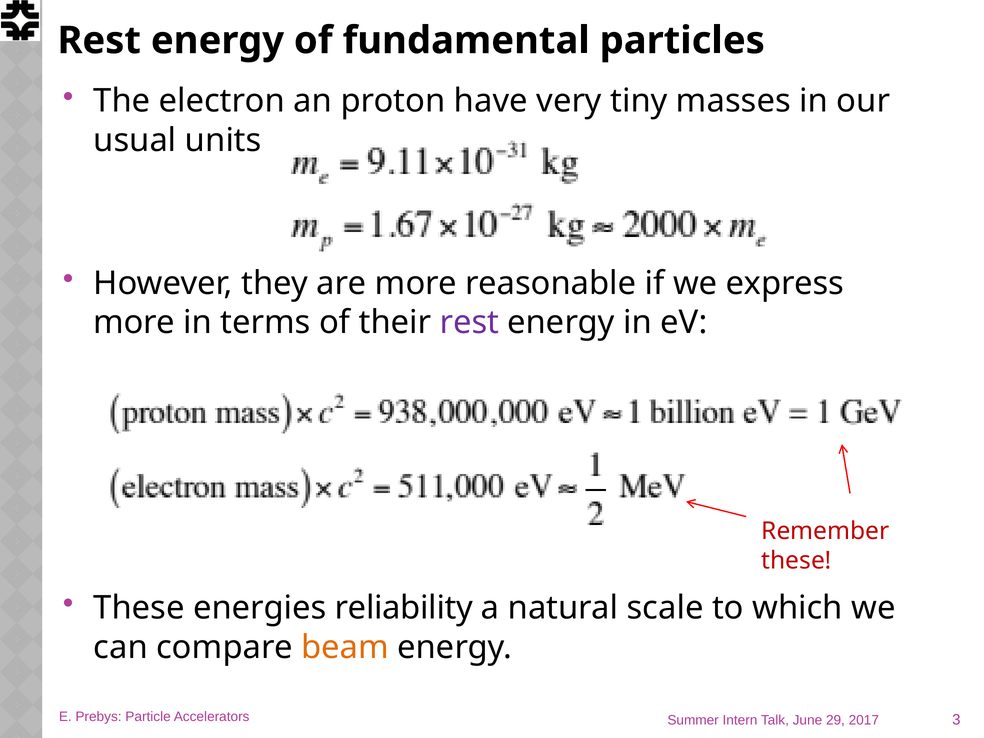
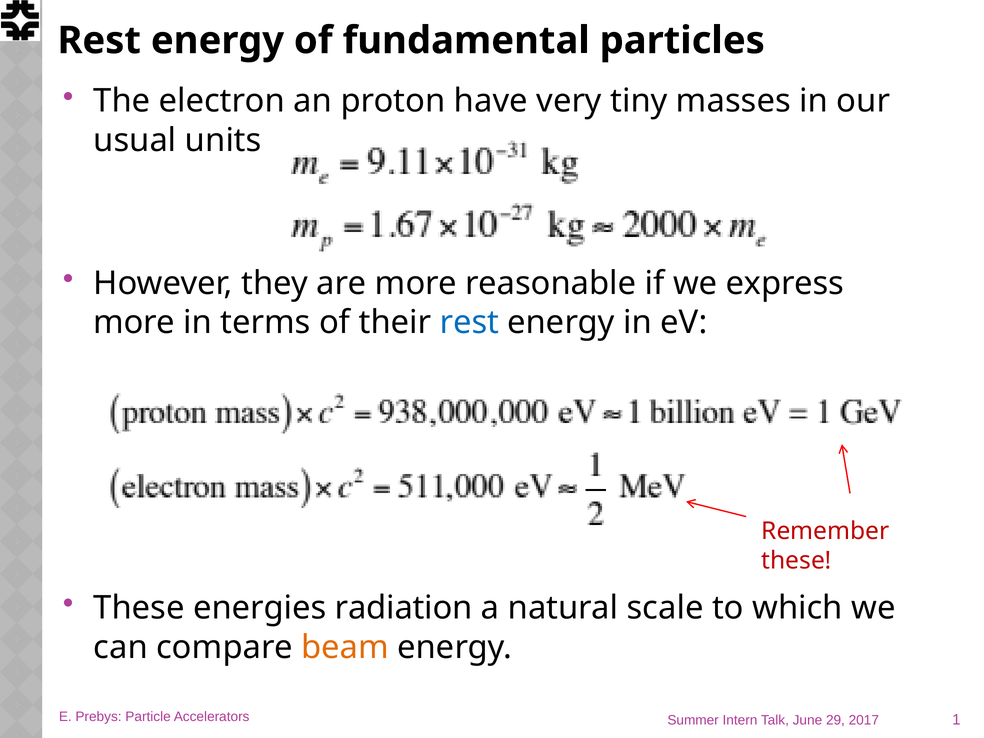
rest colour: purple -> blue (469, 323)
reliability: reliability -> radiation (404, 608)
3: 3 -> 1 (956, 720)
